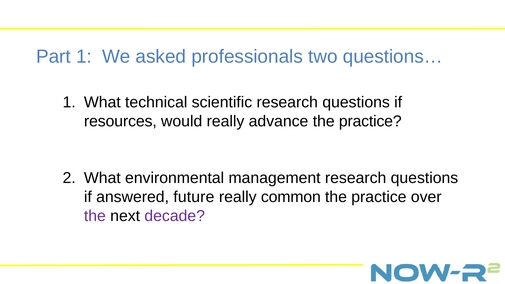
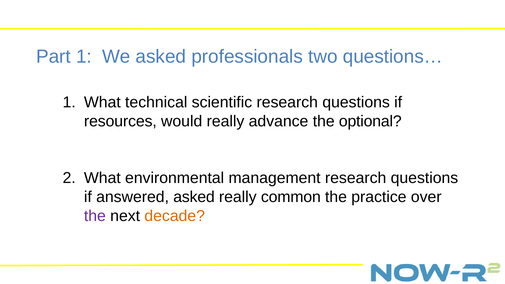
advance the practice: practice -> optional (370, 121)
answered future: future -> asked (194, 197)
decade colour: purple -> orange (175, 216)
